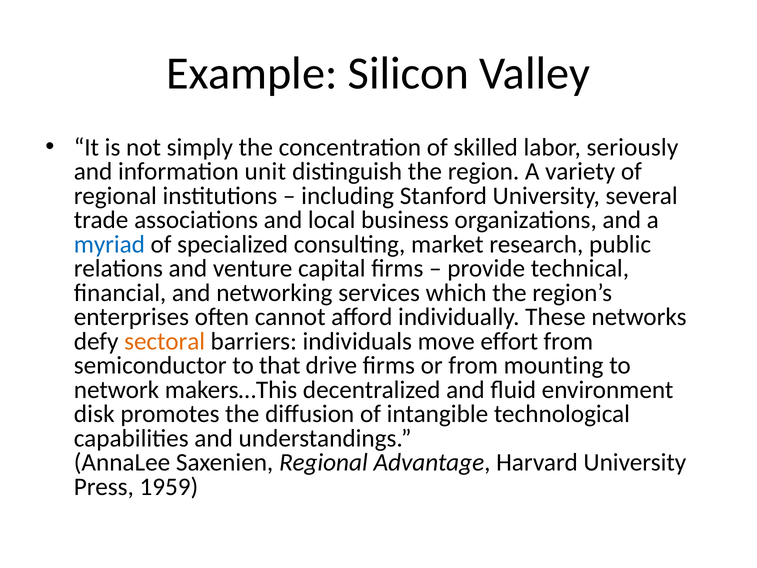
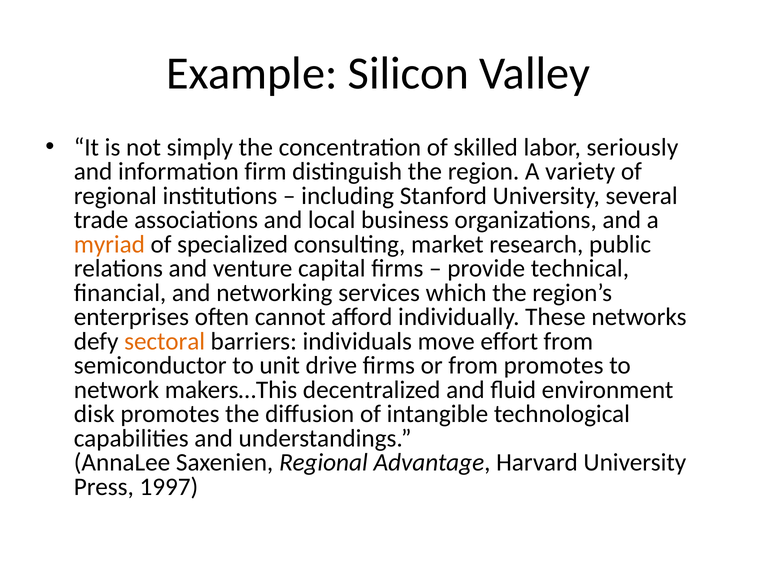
unit: unit -> firm (266, 172)
myriad colour: blue -> orange (109, 244)
that: that -> unit (280, 365)
from mounting: mounting -> promotes (554, 365)
1959: 1959 -> 1997 (169, 487)
